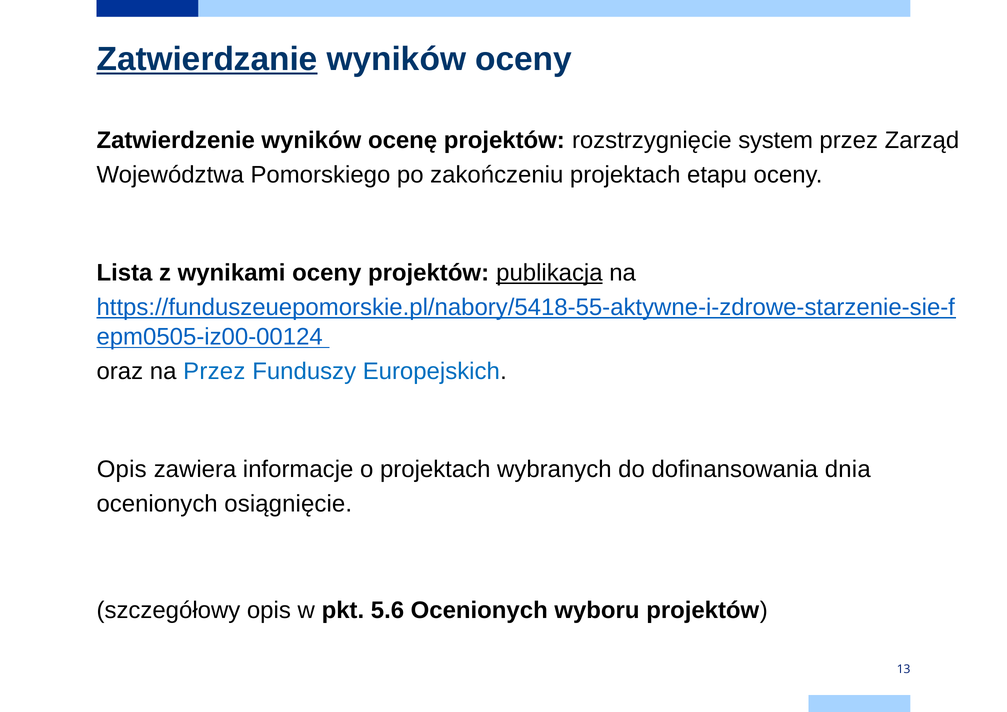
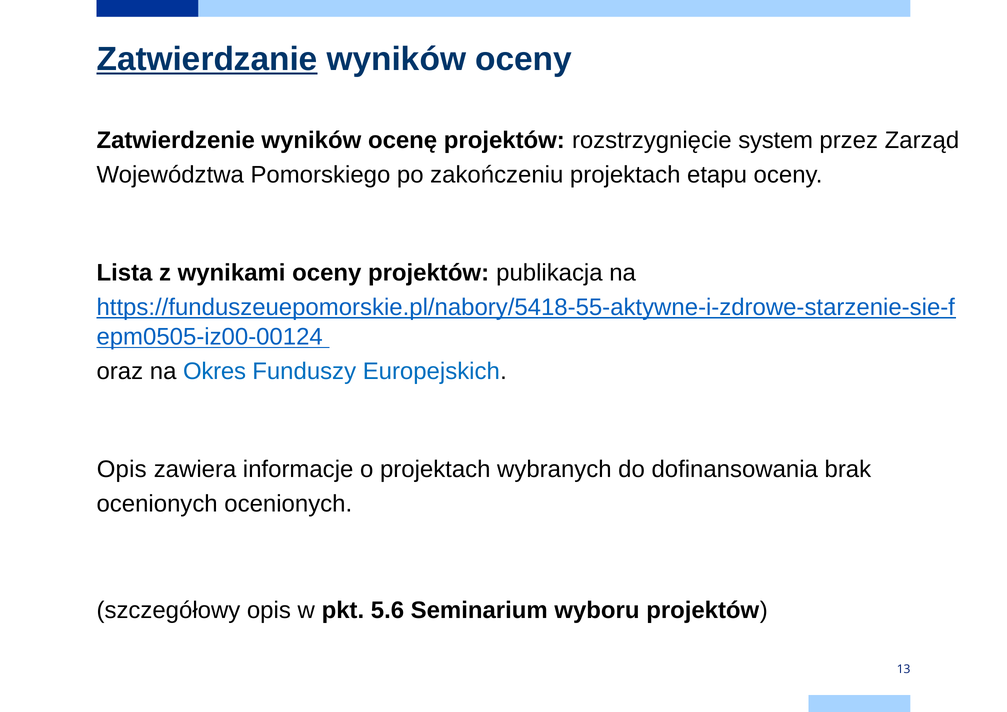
publikacja underline: present -> none (549, 273)
na Przez: Przez -> Okres (215, 372)
dnia: dnia -> brak (848, 469)
ocenionych osiągnięcie: osiągnięcie -> ocenionych (288, 504)
5.6 Ocenionych: Ocenionych -> Seminarium (479, 610)
